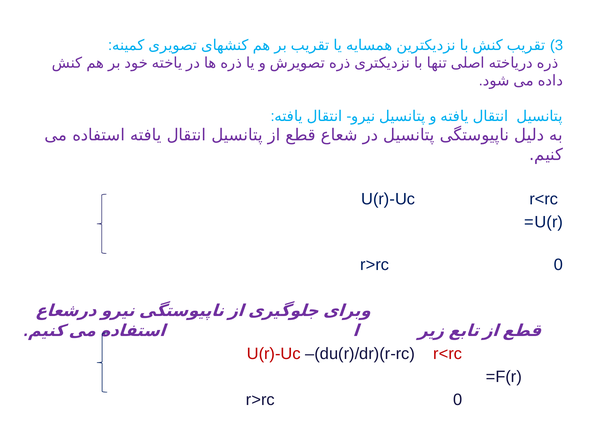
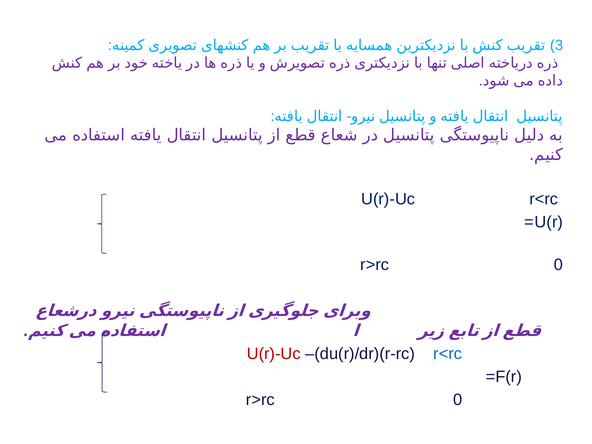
r<rc colour: red -> blue (448, 354)
